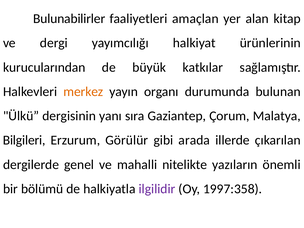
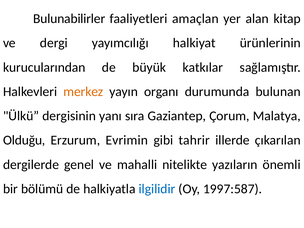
Bilgileri: Bilgileri -> Olduğu (24, 140)
Görülür: Görülür -> Evrimin (127, 140)
arada: arada -> tahrir (194, 140)
ilgilidir colour: purple -> blue (157, 189)
1997:358: 1997:358 -> 1997:587 (233, 189)
